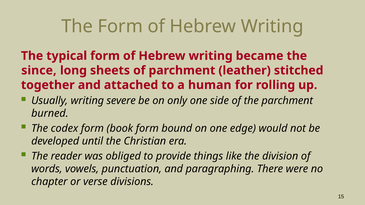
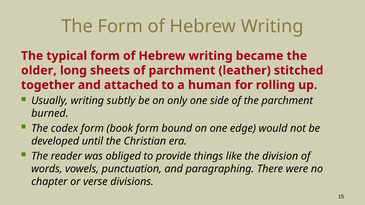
since: since -> older (39, 71)
severe: severe -> subtly (121, 101)
